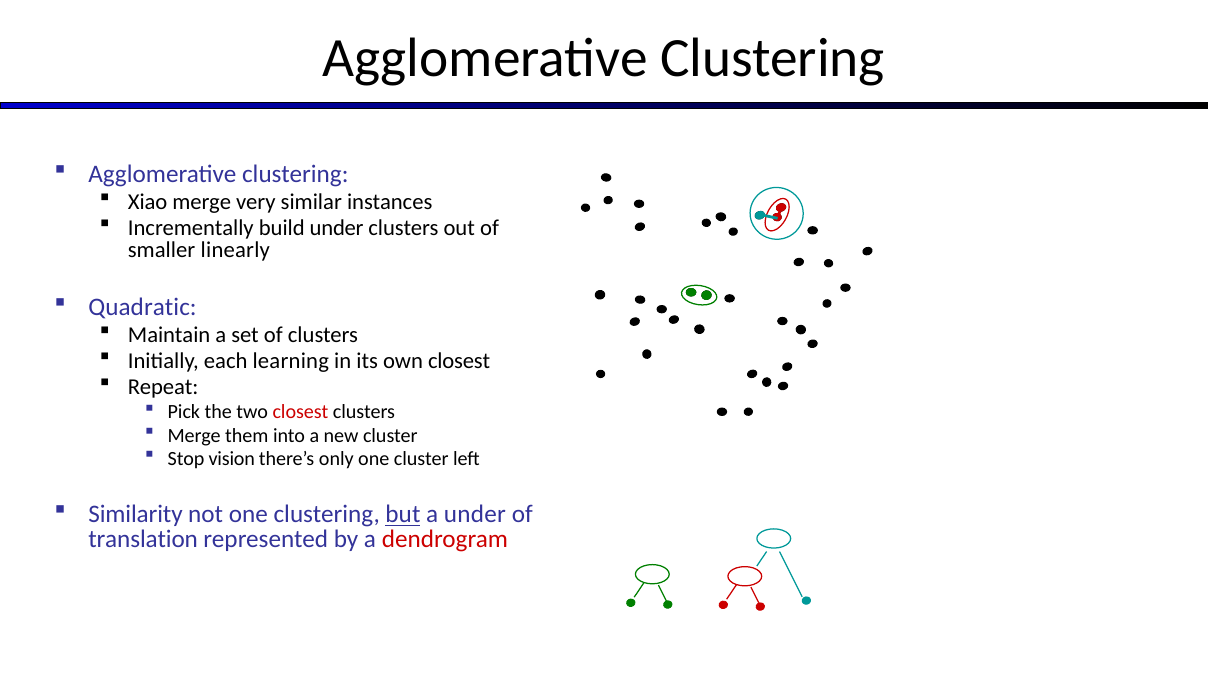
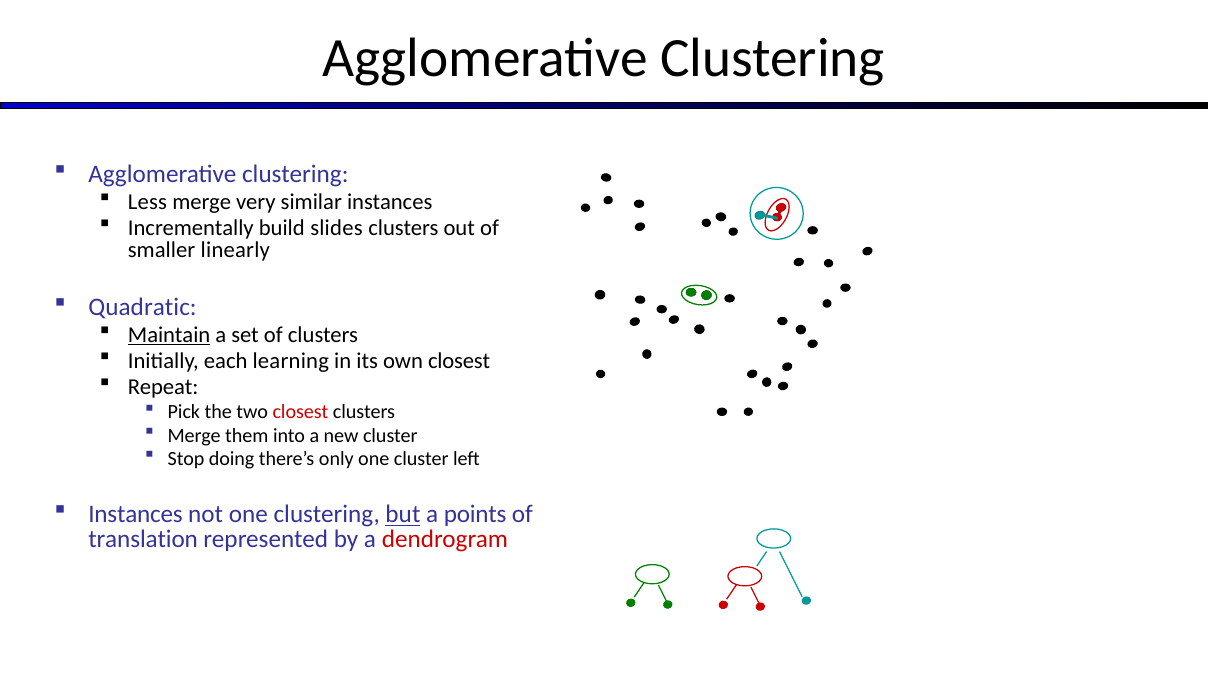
Xiao: Xiao -> Less (148, 202)
build under: under -> slides (336, 228)
Maintain underline: none -> present (169, 334)
vision: vision -> doing (232, 458)
Similarity: Similarity -> Instances (136, 514)
a under: under -> points (475, 514)
